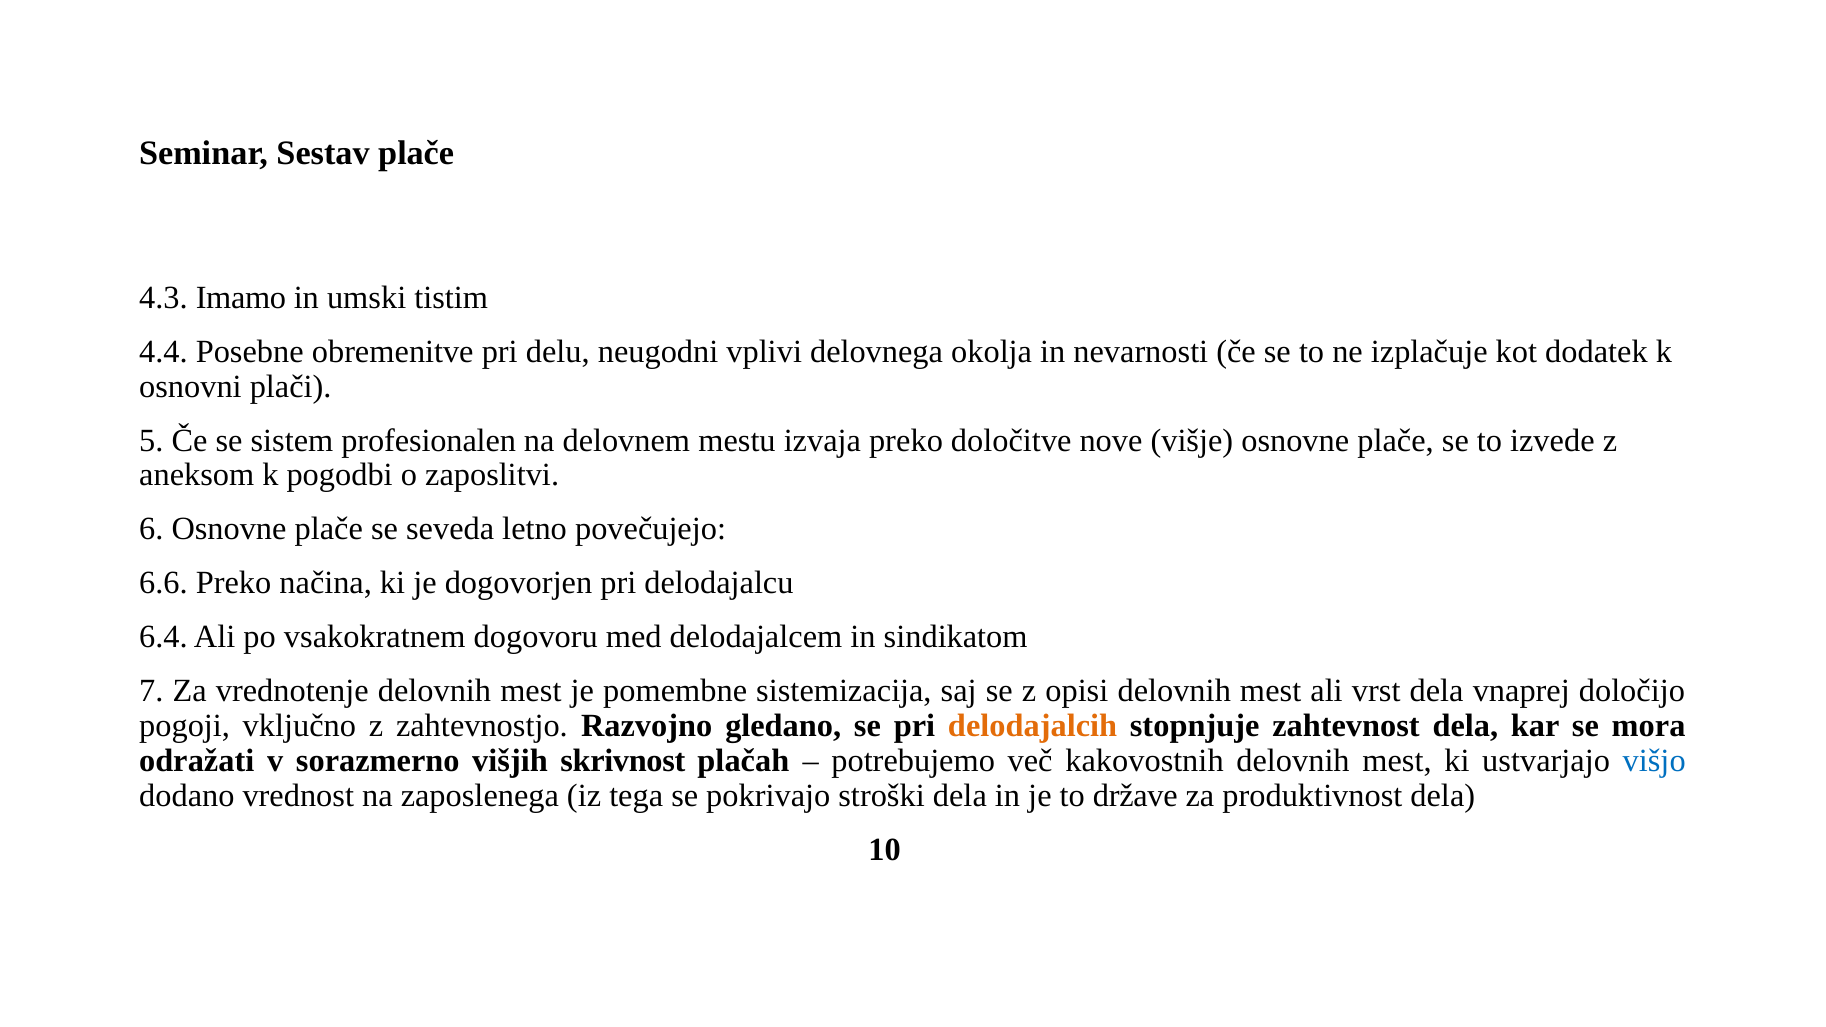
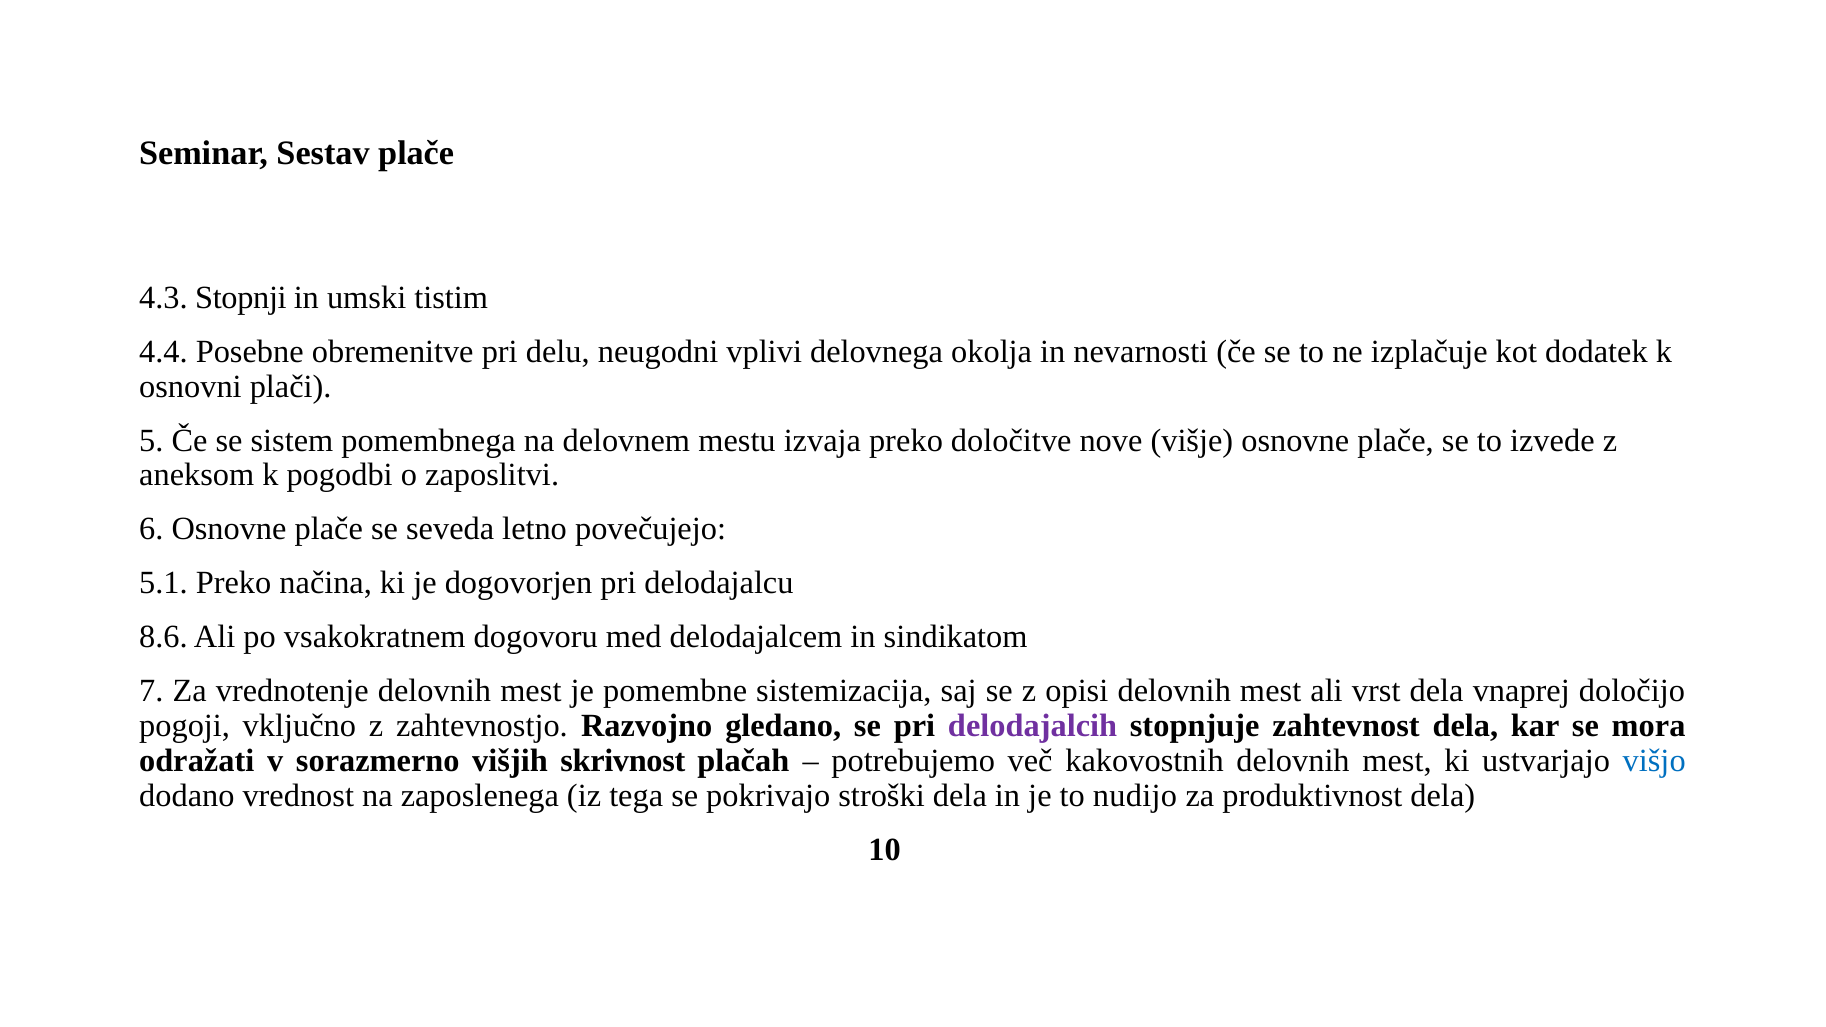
Imamo: Imamo -> Stopnji (241, 298)
profesionalen: profesionalen -> pomembnega (429, 440)
6.6: 6.6 -> 5.1 (163, 583)
6.4: 6.4 -> 8.6 (163, 637)
delodajalcih colour: orange -> purple (1033, 726)
države: države -> nudijo (1135, 796)
